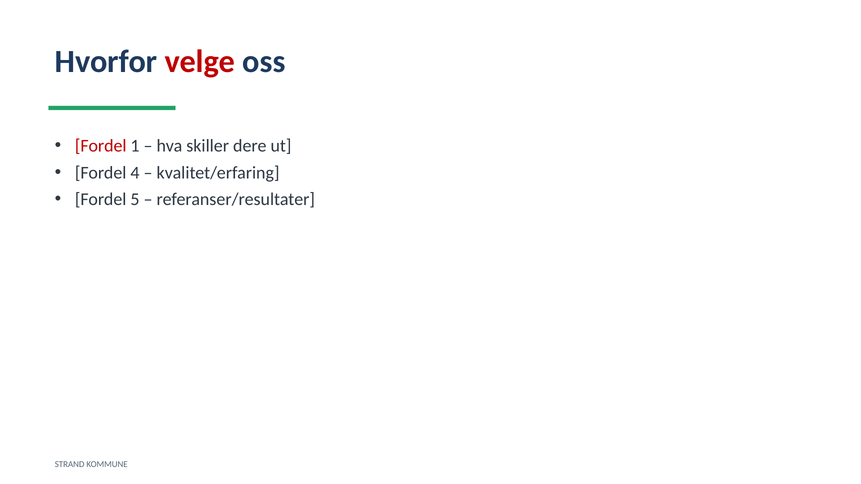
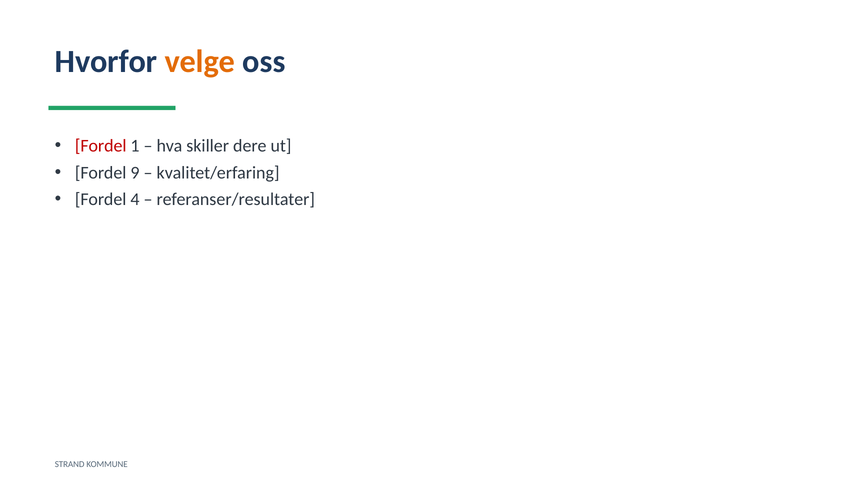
velge colour: red -> orange (200, 61)
4: 4 -> 9 (135, 173)
5: 5 -> 4 (135, 200)
